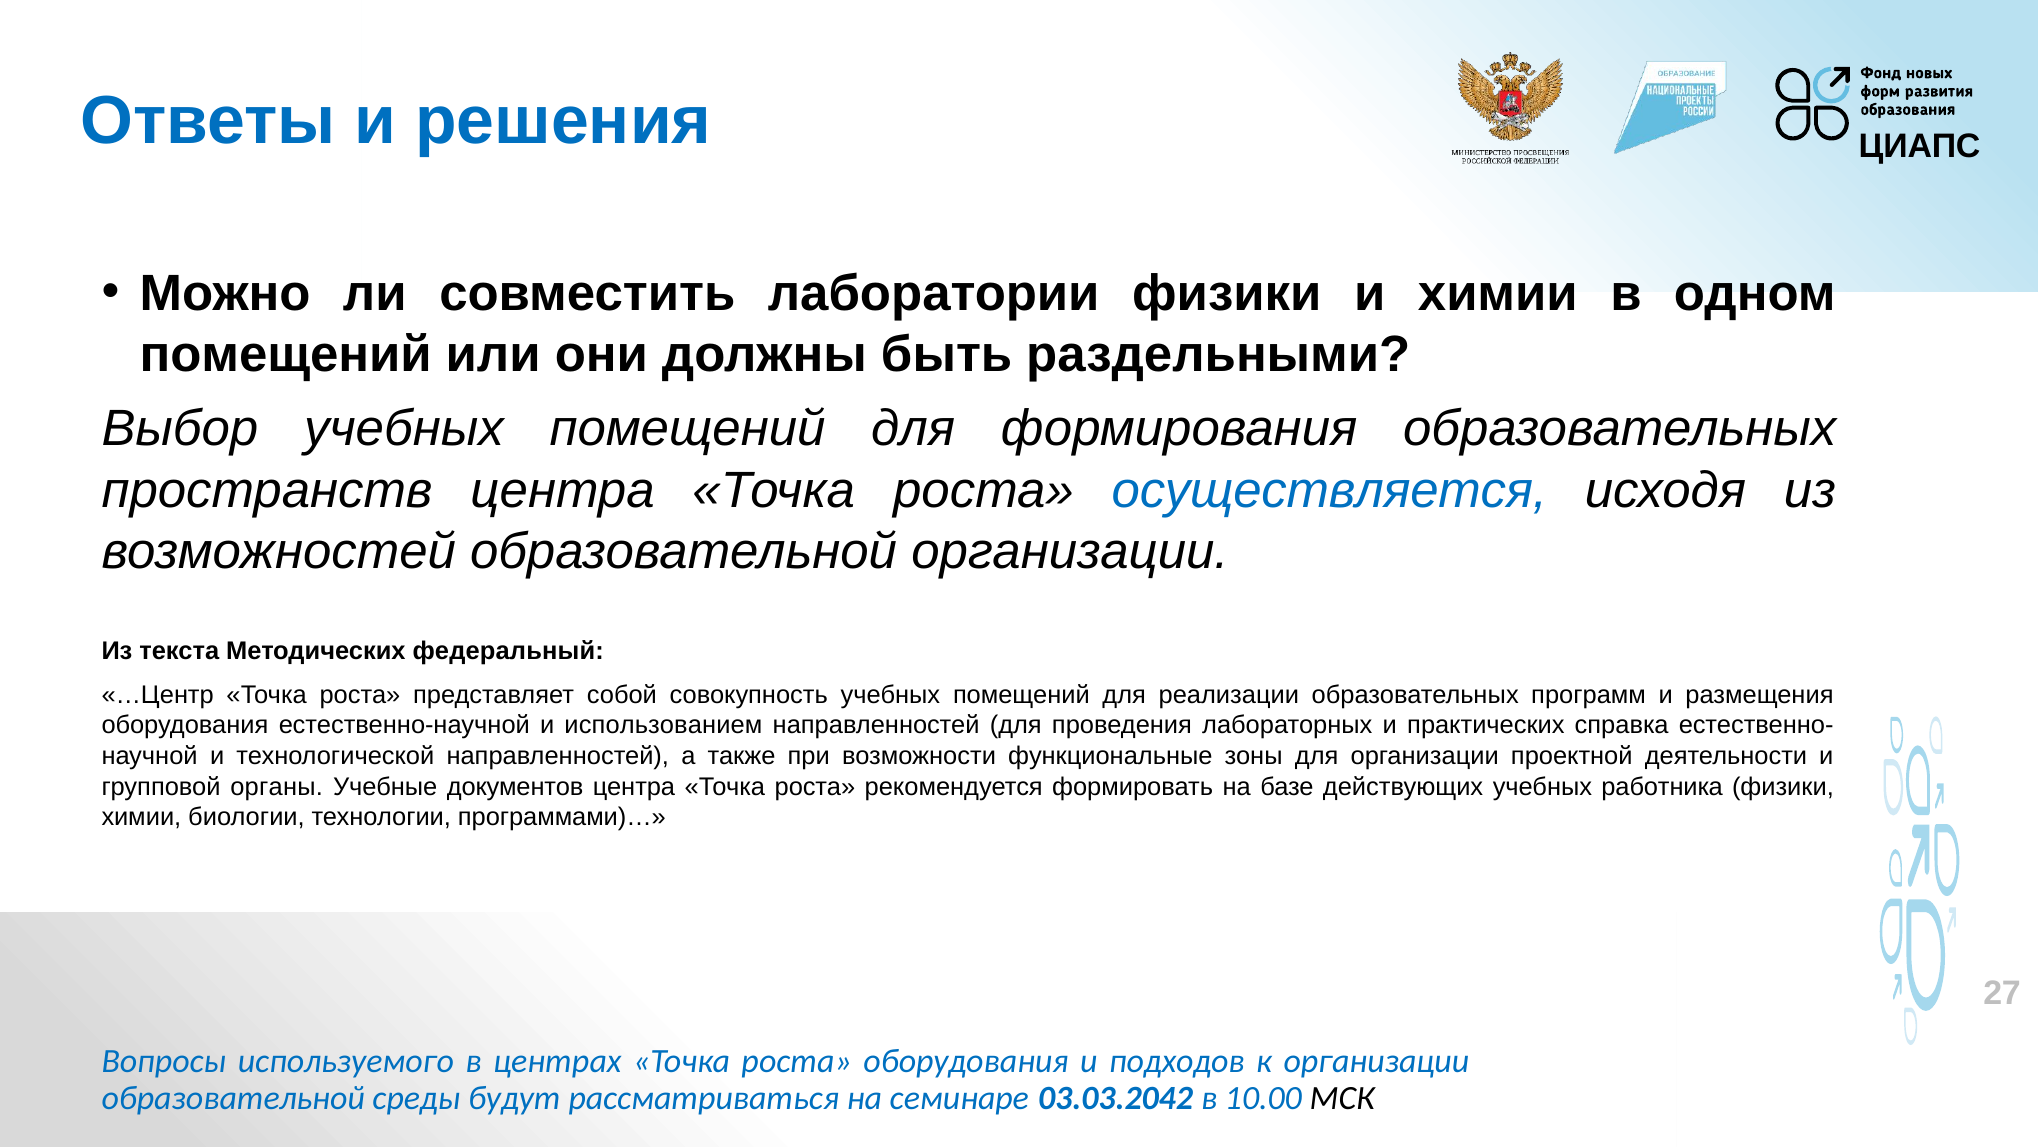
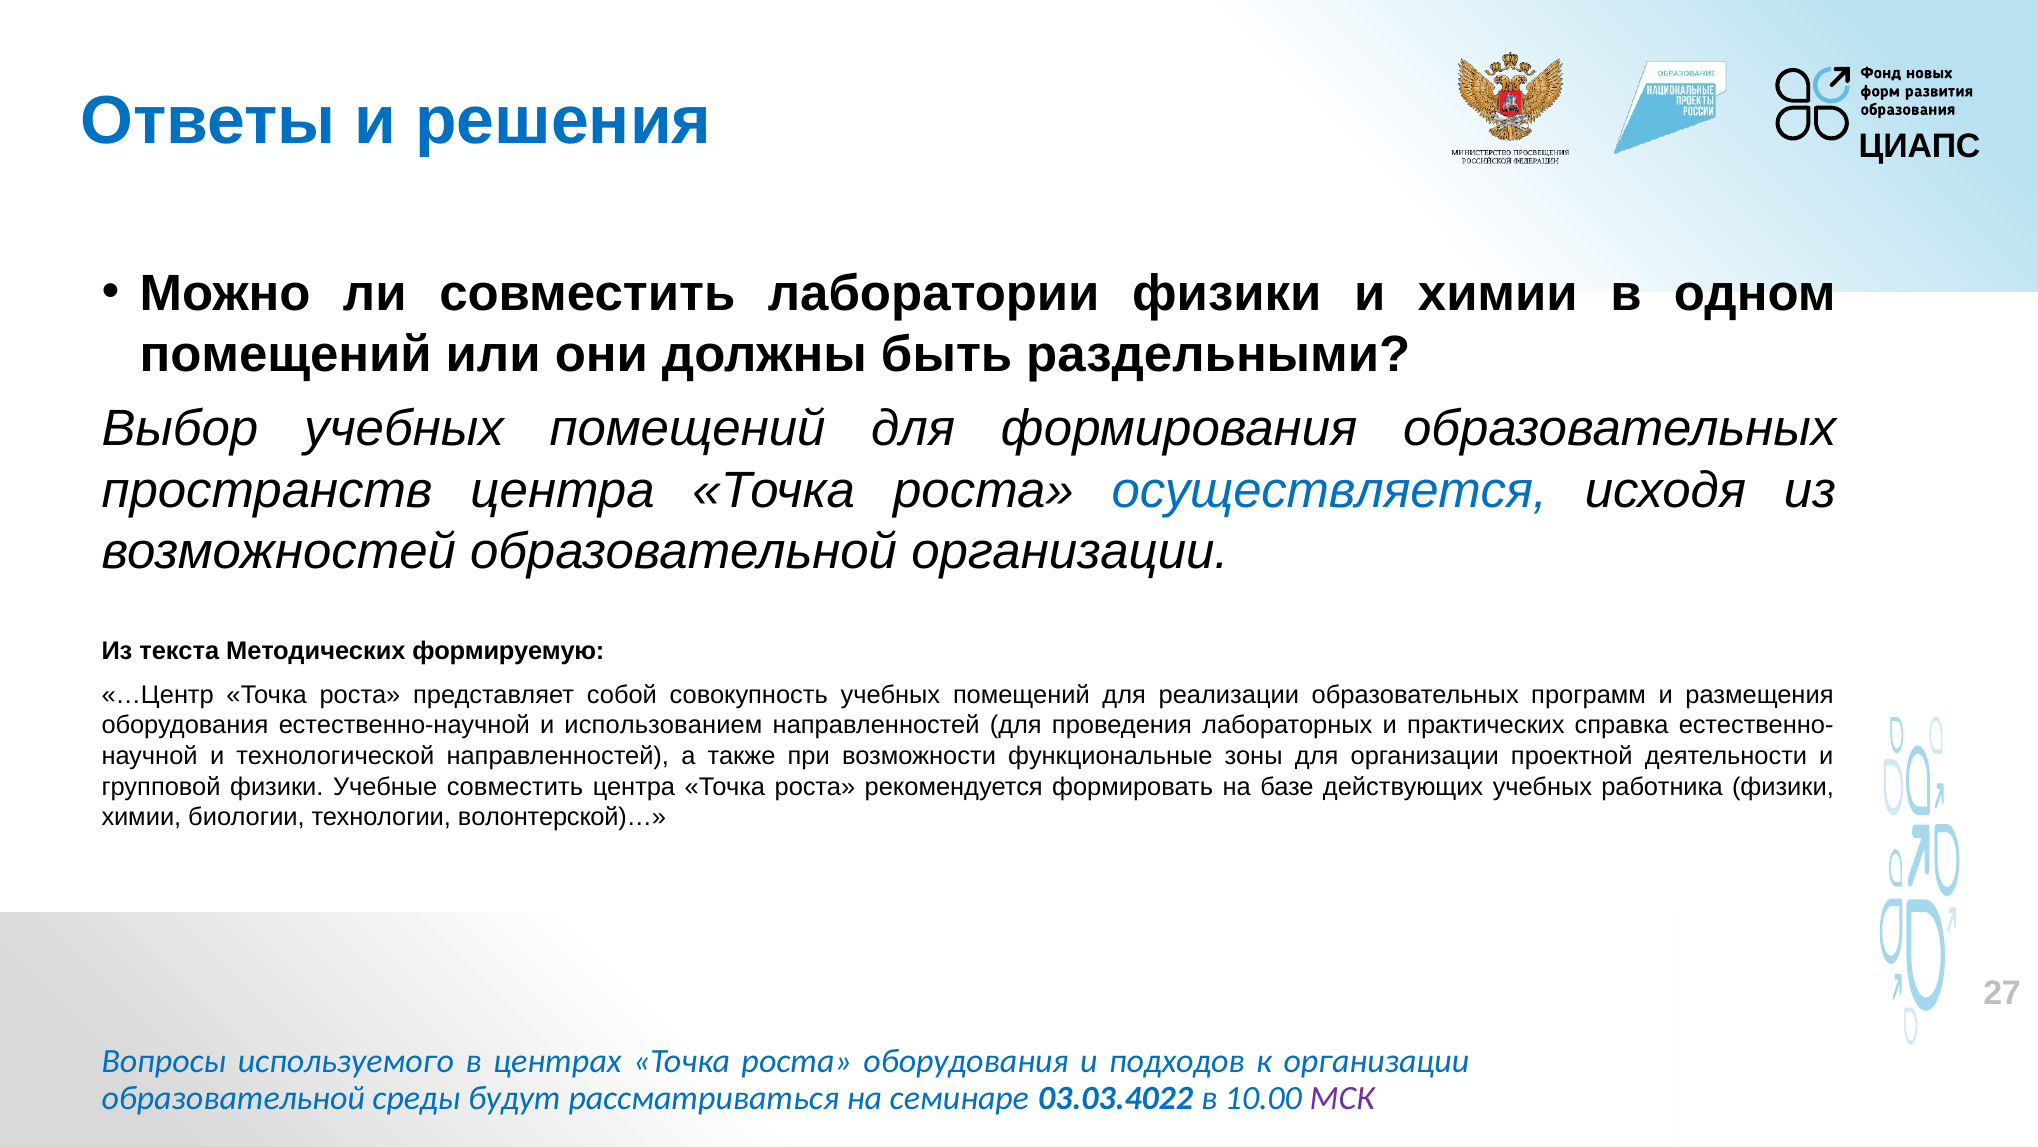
федеральный: федеральный -> формируемую (508, 651)
групповой органы: органы -> физики (277, 786)
Учебные документов: документов -> совместить (515, 786)
программами)…: программами)… -> волонтерской)… (562, 817)
03.03.2042: 03.03.2042 -> 03.03.4022 (1116, 1097)
МСК colour: black -> purple (1342, 1097)
